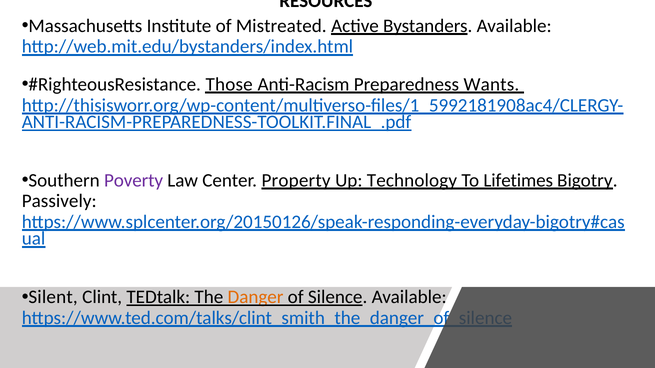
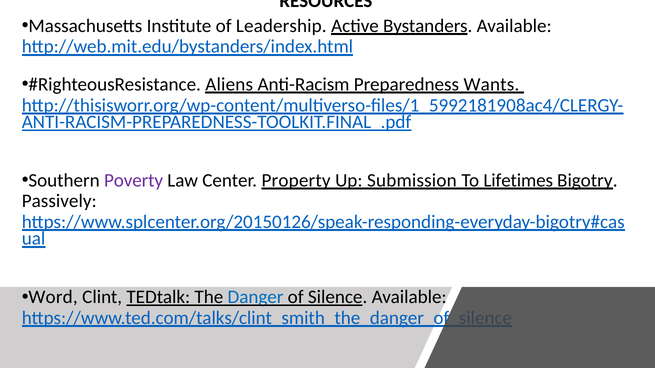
Mistreated: Mistreated -> Leadership (281, 26)
Those: Those -> Aliens (229, 84)
Technology: Technology -> Submission (412, 181)
Silent: Silent -> Word (53, 297)
Danger colour: orange -> blue (256, 297)
